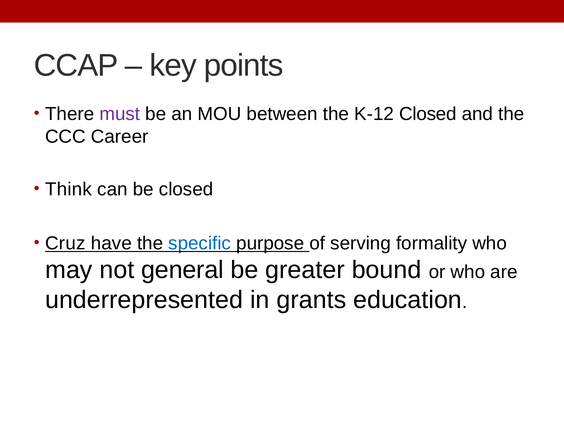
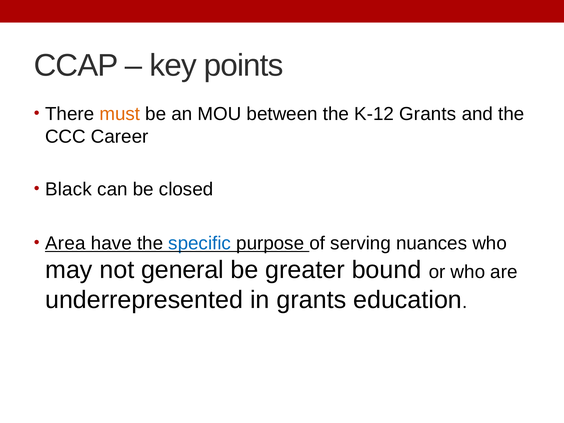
must colour: purple -> orange (120, 114)
K-12 Closed: Closed -> Grants (428, 114)
Think: Think -> Black (69, 189)
Cruz: Cruz -> Area (65, 243)
formality: formality -> nuances (432, 243)
